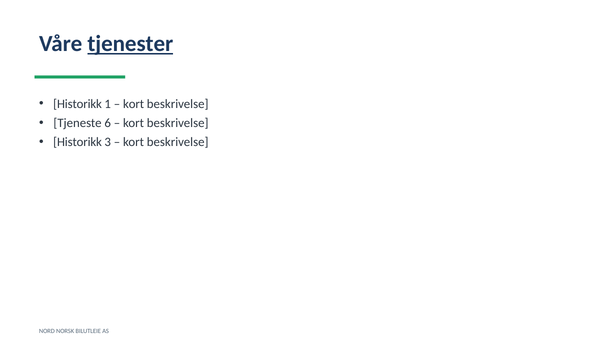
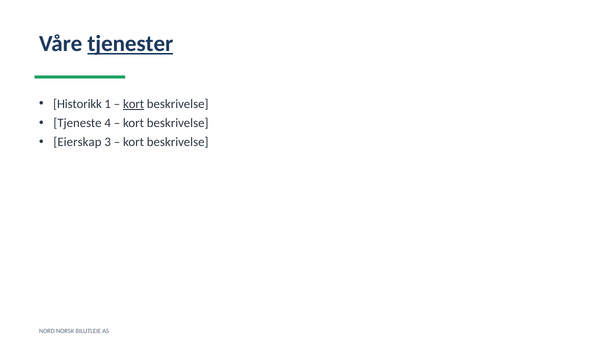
kort underline: none -> present (134, 104)
6: 6 -> 4 (108, 123)
Historikk: Historikk -> Eierskap (77, 142)
